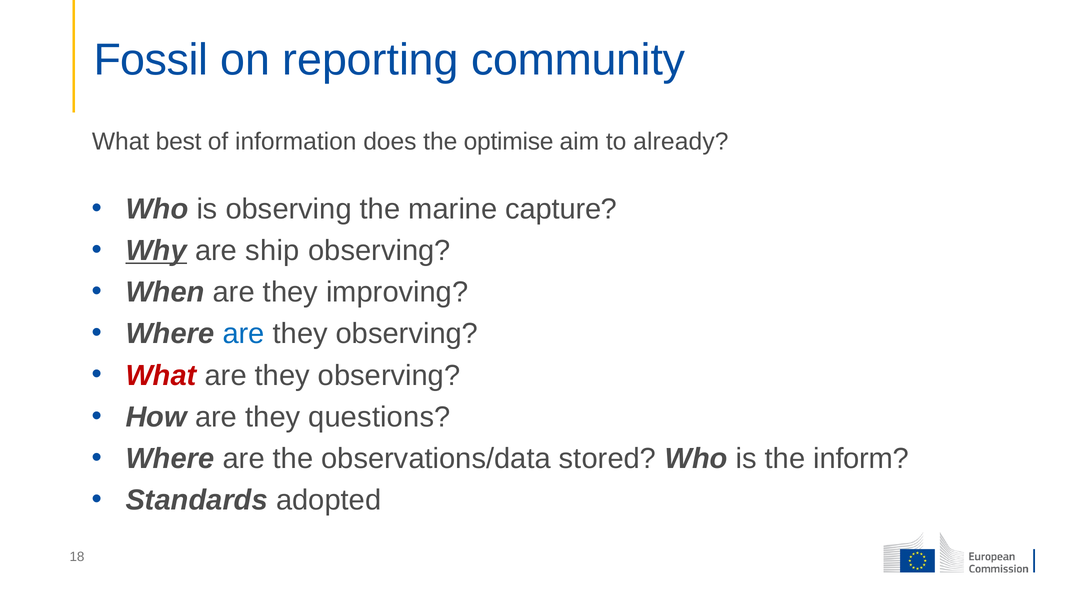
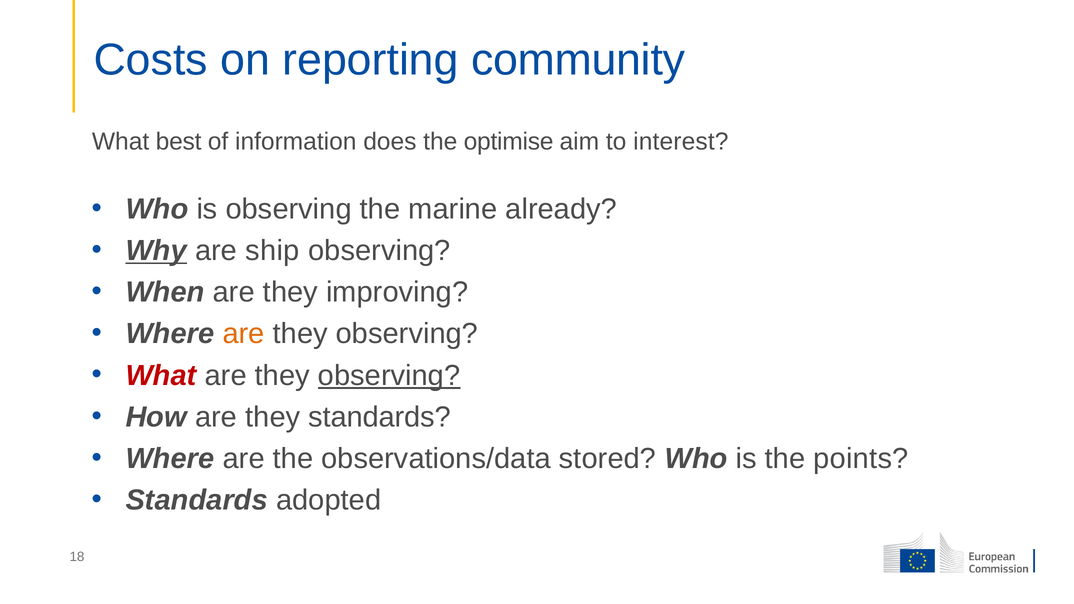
Fossil: Fossil -> Costs (151, 60)
already: already -> interest (681, 142)
capture: capture -> already (561, 209)
are colour: blue -> orange (244, 334)
observing underline: none -> present (389, 376)
they questions: questions -> standards (380, 417)
inform: inform -> points (861, 459)
